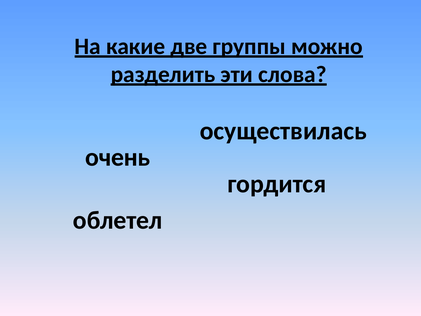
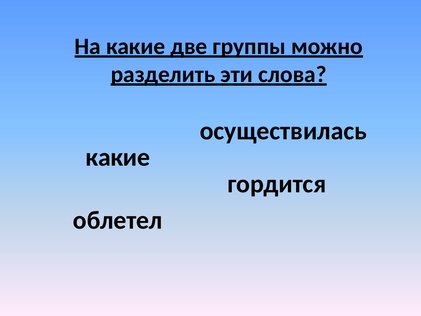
очень: очень -> какие (118, 157)
